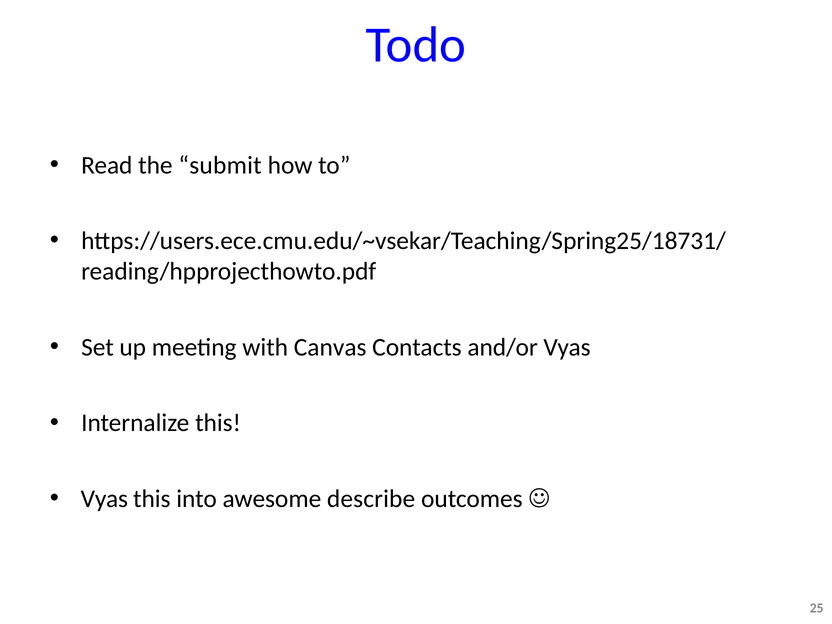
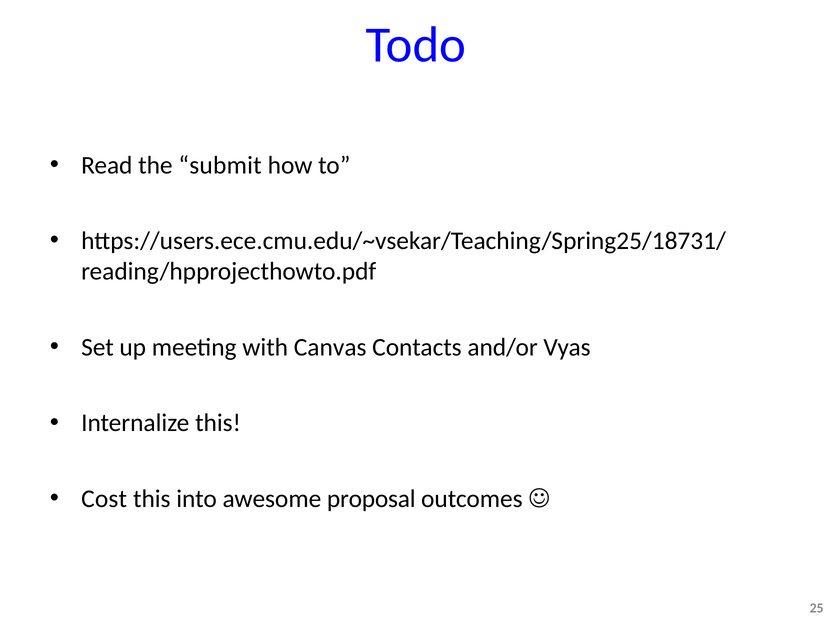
Vyas: Vyas -> Cost (104, 499)
describe: describe -> proposal (371, 499)
